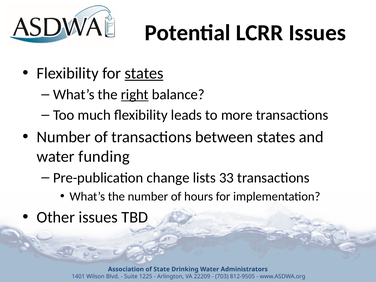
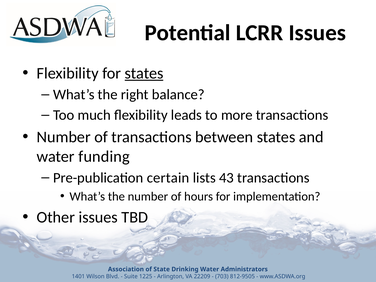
right underline: present -> none (135, 95)
change: change -> certain (168, 178)
33: 33 -> 43 (226, 178)
